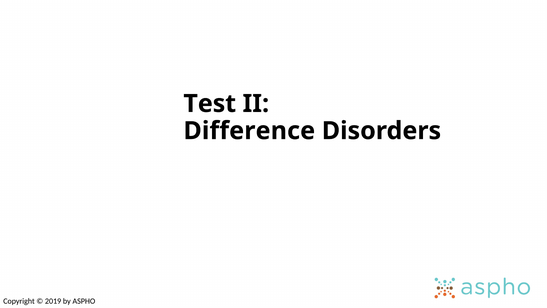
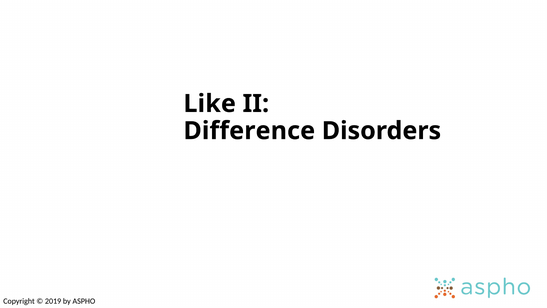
Test: Test -> Like (210, 104)
